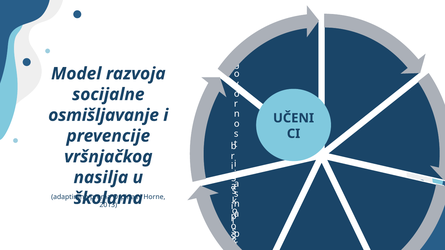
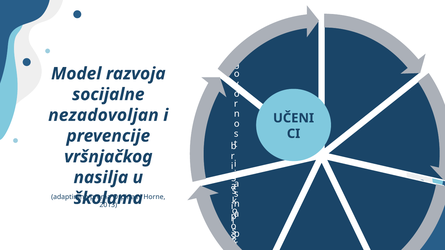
osmišljavanje: osmišljavanje -> nezadovoljan (103, 115)
